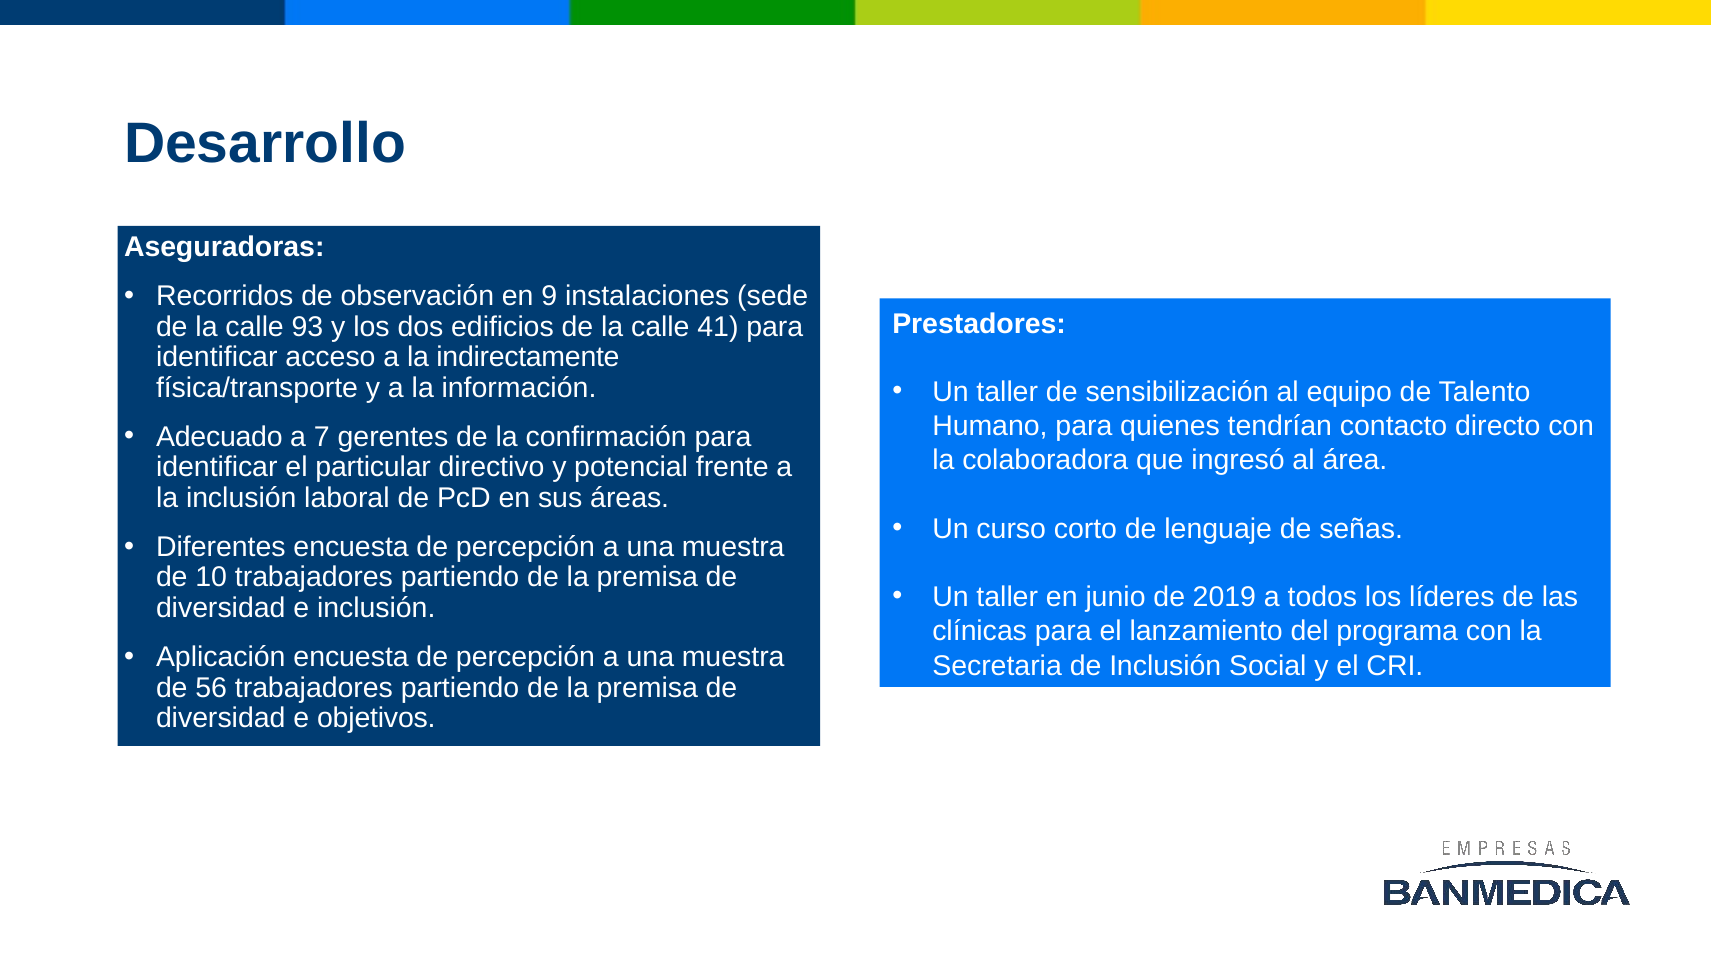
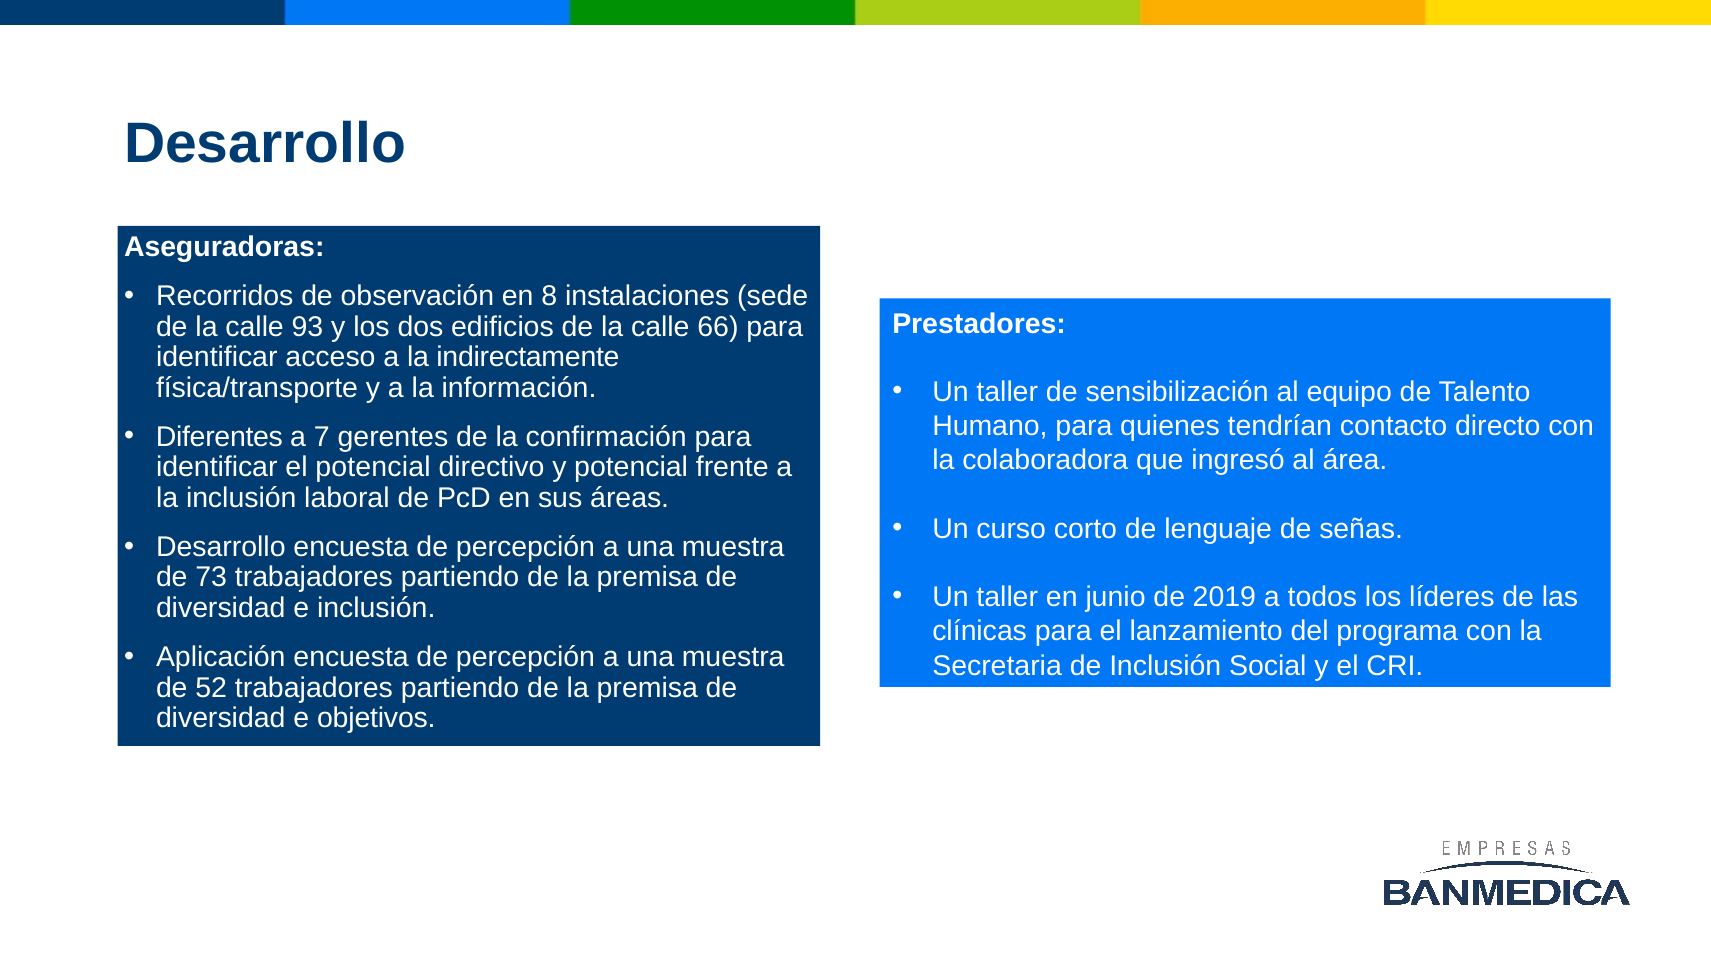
9: 9 -> 8 (549, 296)
41: 41 -> 66 (718, 327)
Adecuado: Adecuado -> Diferentes (219, 437)
el particular: particular -> potencial (373, 468)
Diferentes: Diferentes -> Desarrollo (221, 547)
10: 10 -> 73 (211, 578)
56: 56 -> 52 (211, 688)
